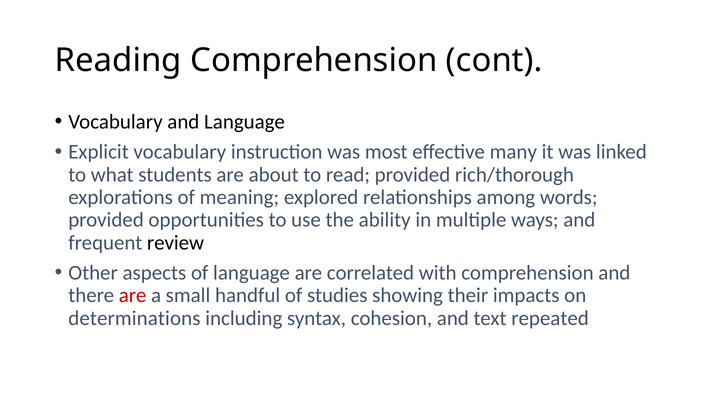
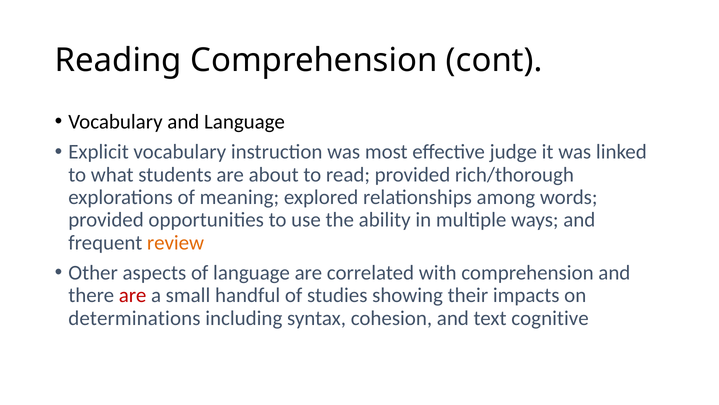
many: many -> judge (513, 152)
review colour: black -> orange (176, 242)
repeated: repeated -> cognitive (550, 318)
